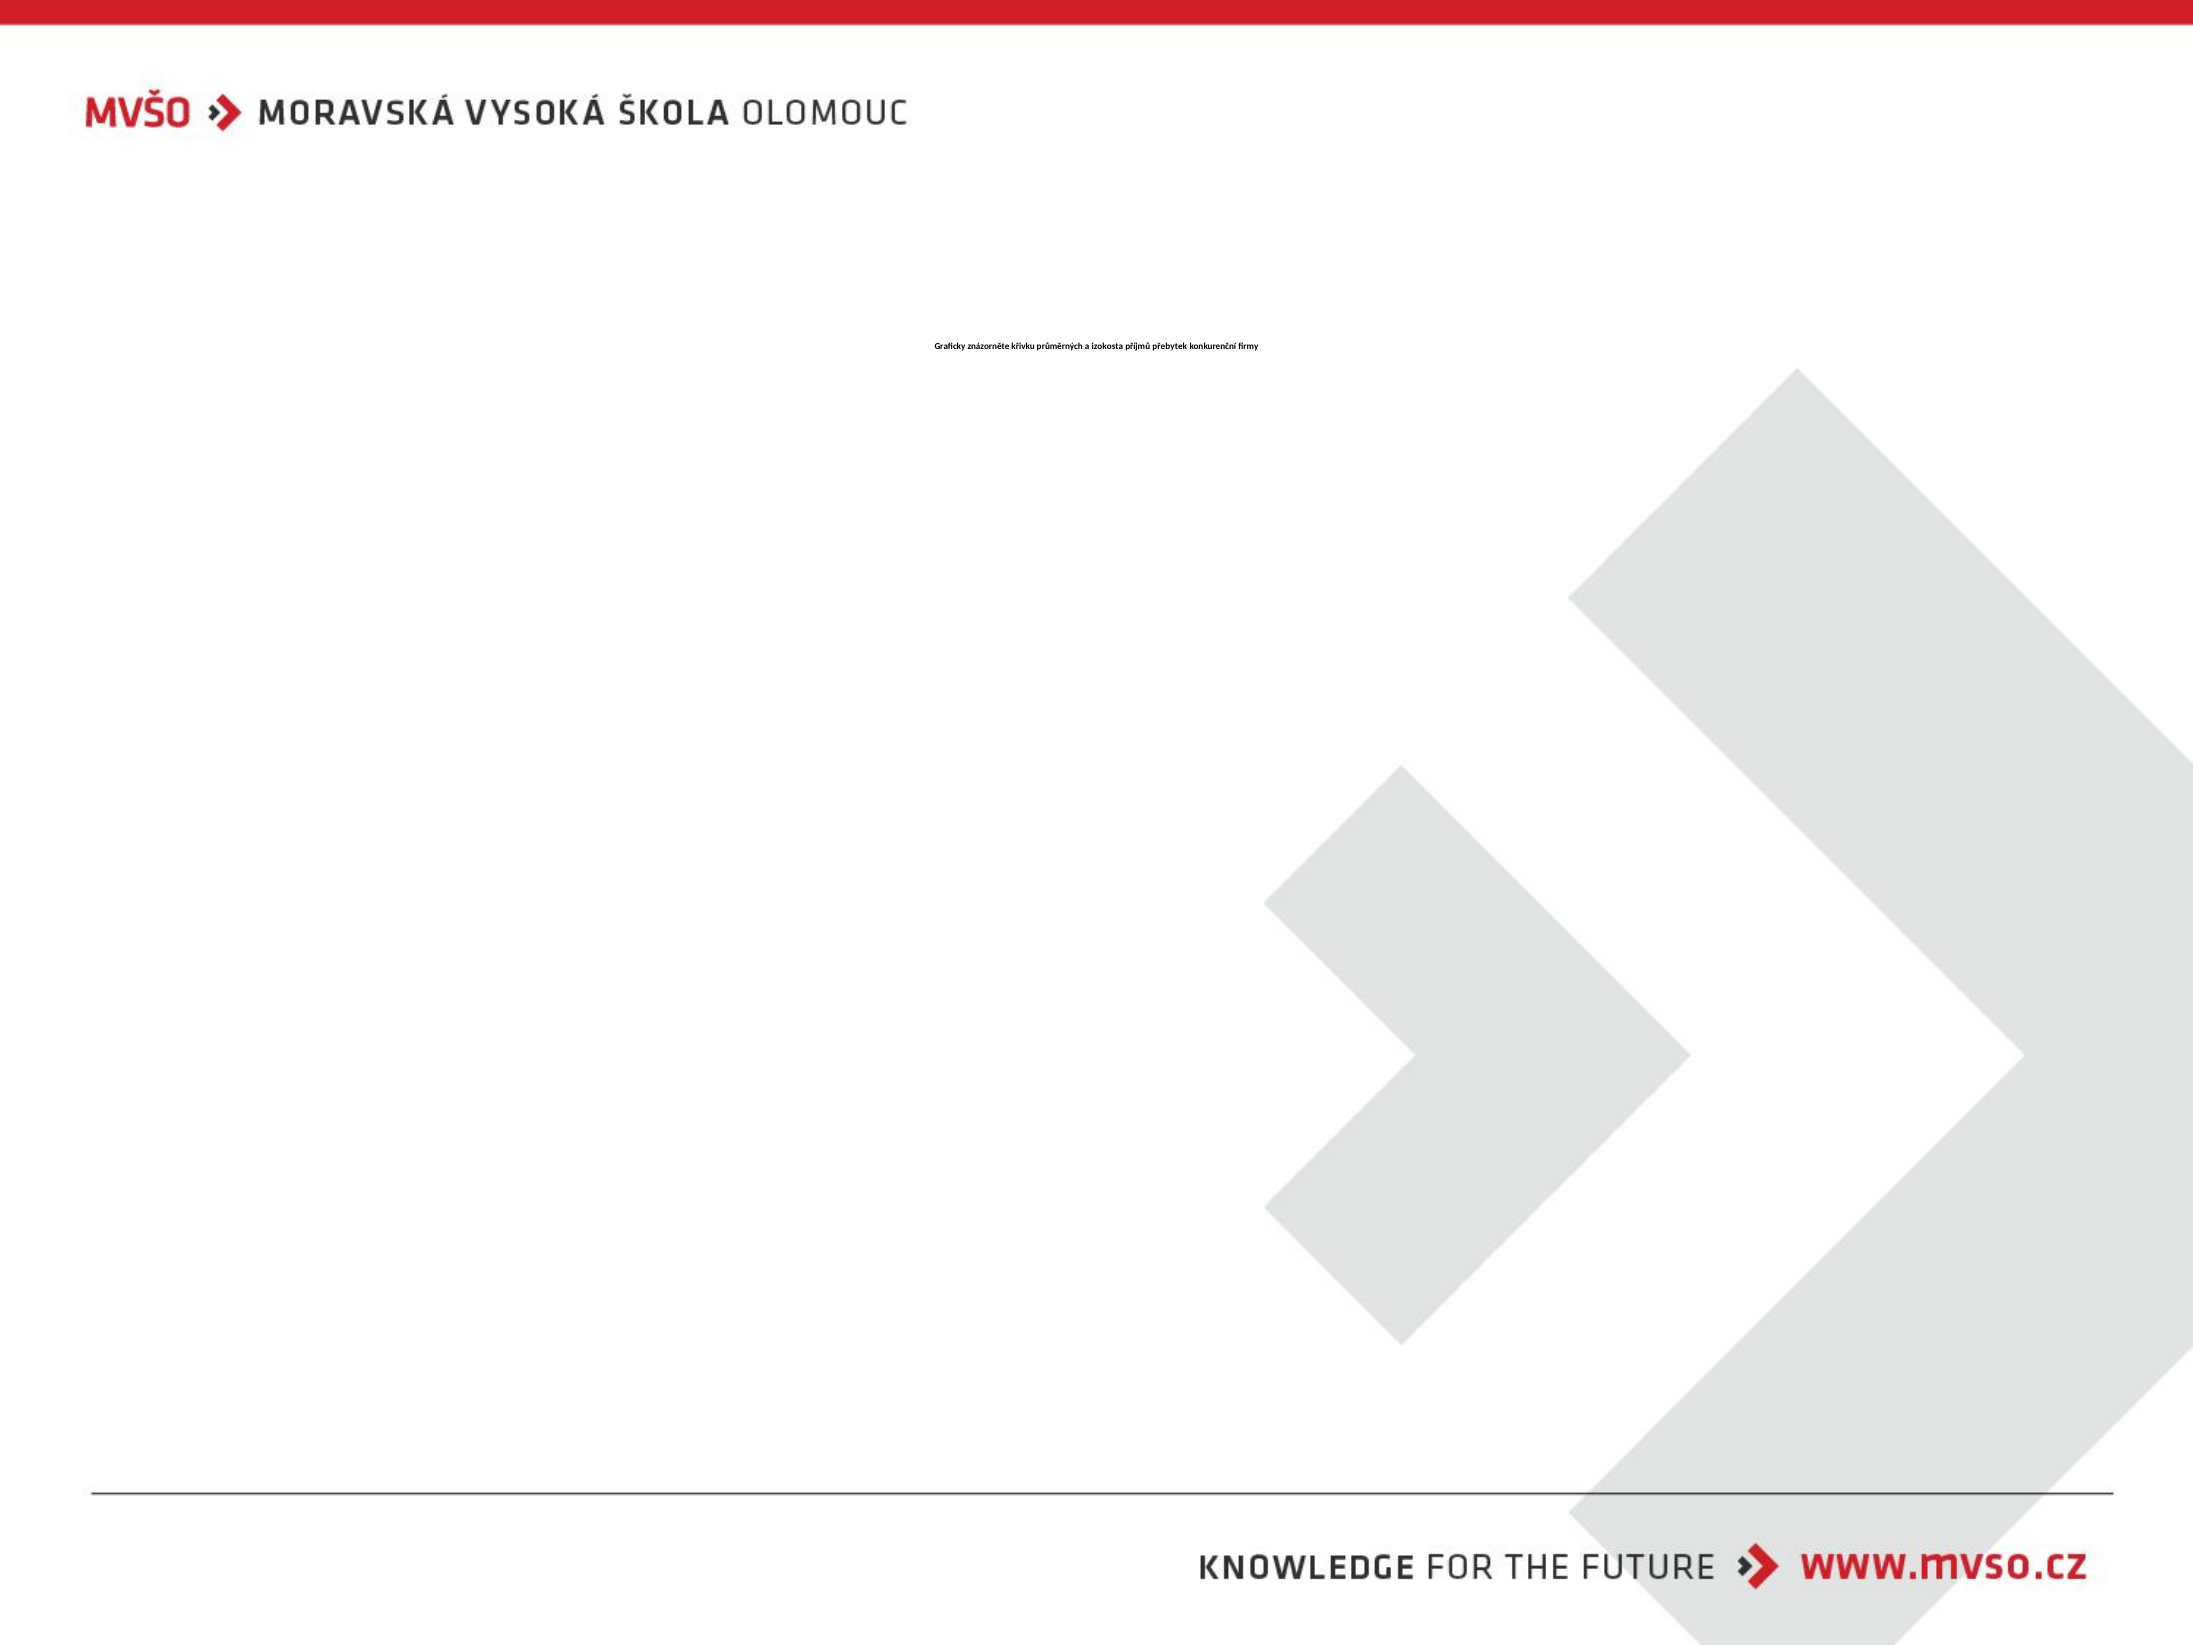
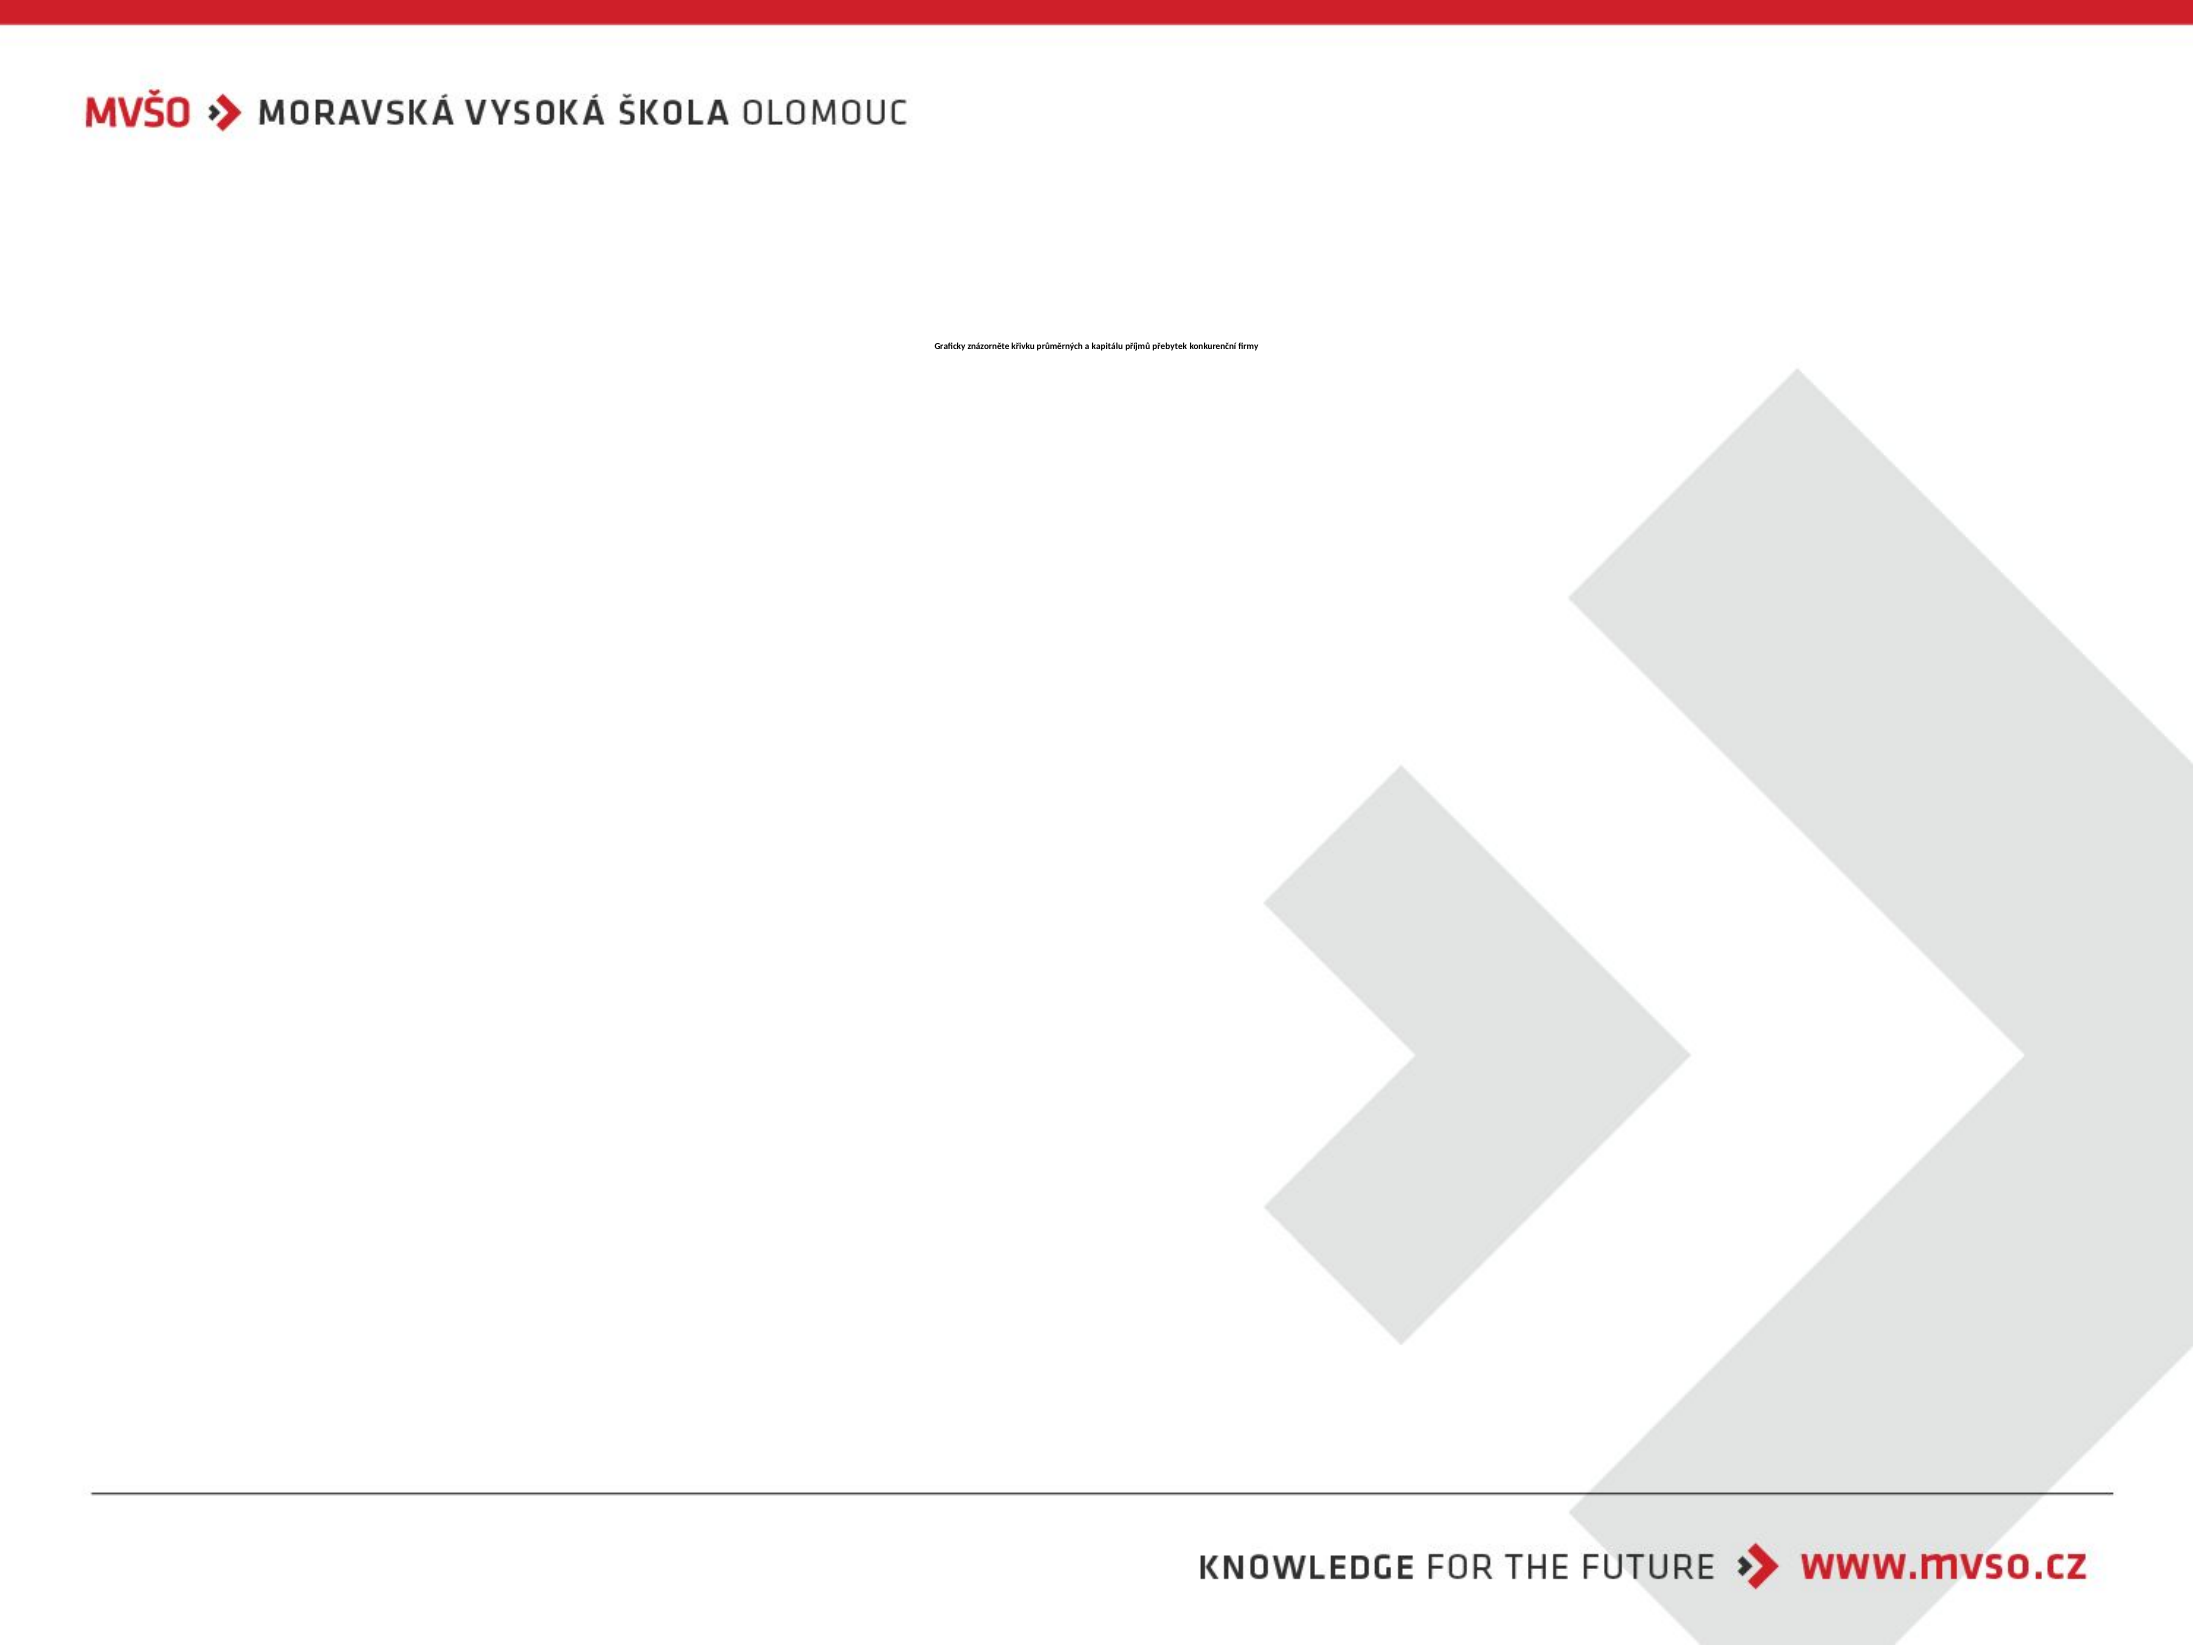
izokosta: izokosta -> kapitálu (1107, 346)
